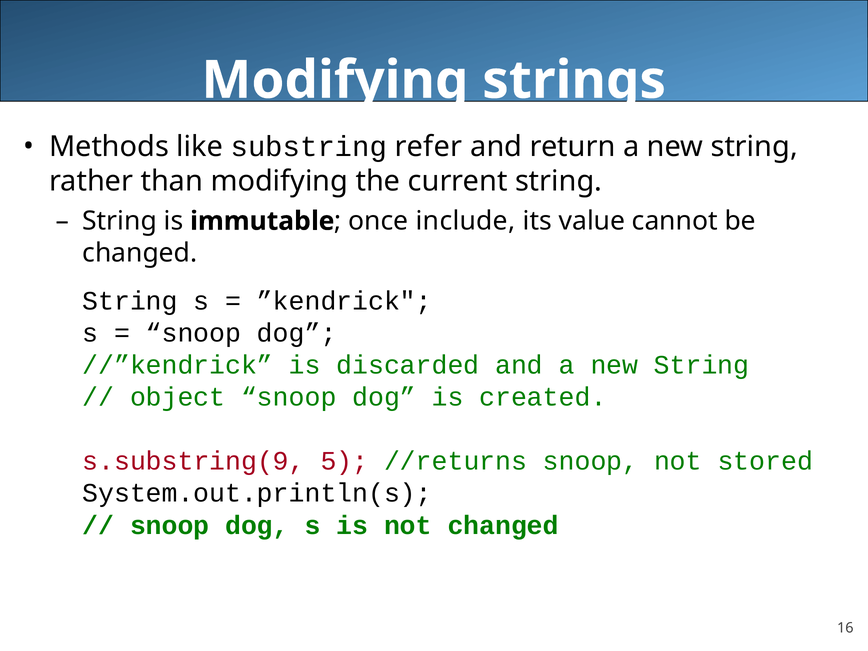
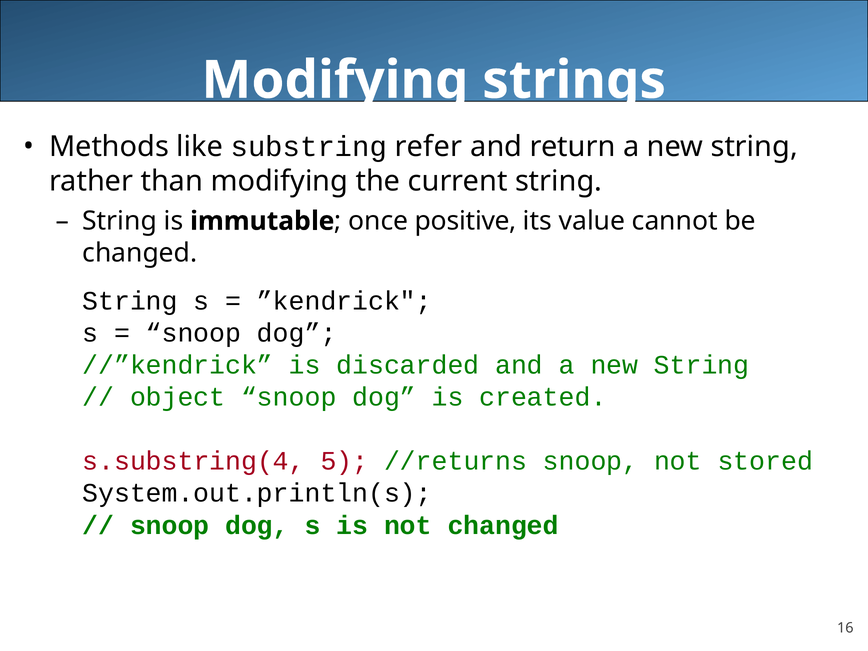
include: include -> positive (466, 221)
s.substring(9: s.substring(9 -> s.substring(4 (194, 461)
